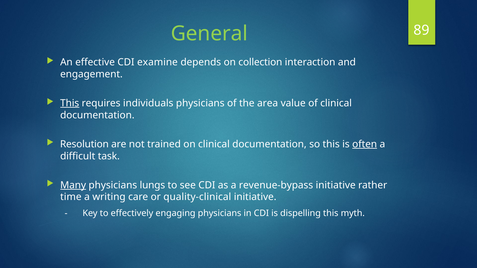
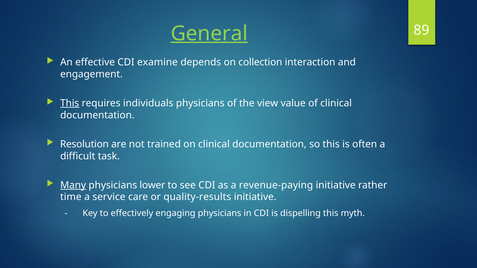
General underline: none -> present (209, 33)
area: area -> view (268, 103)
often underline: present -> none (365, 144)
lungs: lungs -> lower (152, 185)
revenue-bypass: revenue-bypass -> revenue-paying (276, 185)
writing: writing -> service (109, 197)
quality-clinical: quality-clinical -> quality-results (197, 197)
